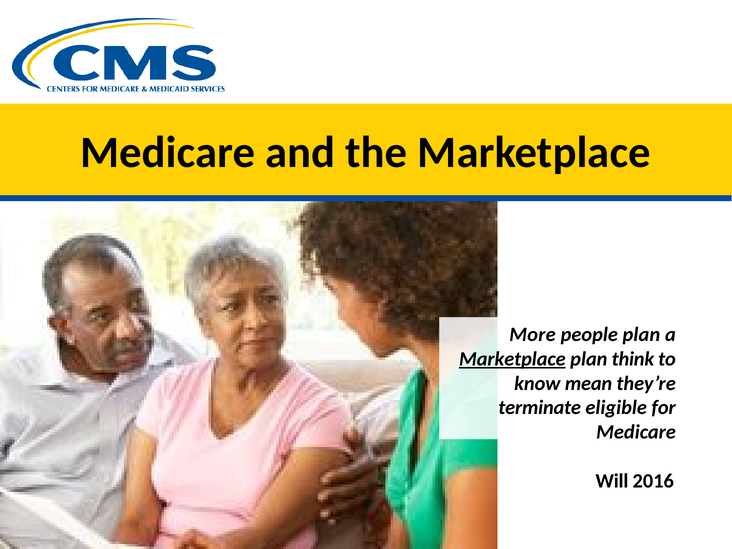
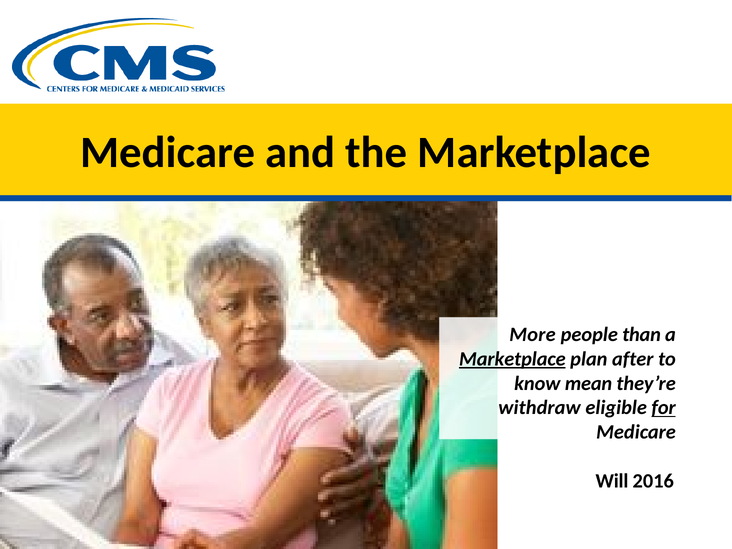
people plan: plan -> than (642, 335)
think: think -> after (633, 359)
terminate: terminate -> withdraw (540, 408)
for underline: none -> present (664, 408)
